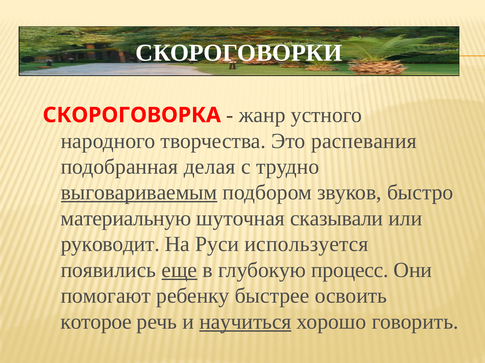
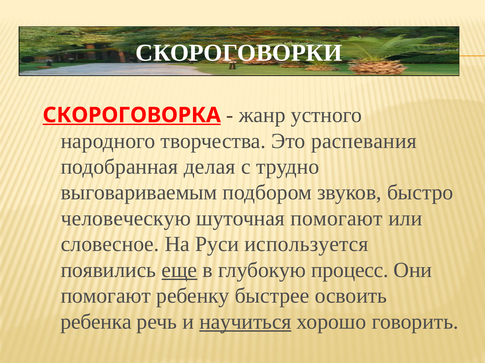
СКОРОГОВОРКА underline: none -> present (132, 115)
выговариваемым underline: present -> none (139, 193)
материальную: материальную -> человеческую (126, 219)
шуточная сказывали: сказывали -> помогают (337, 219)
руководит: руководит -> словесное (110, 245)
которое: которое -> ребенка (96, 322)
